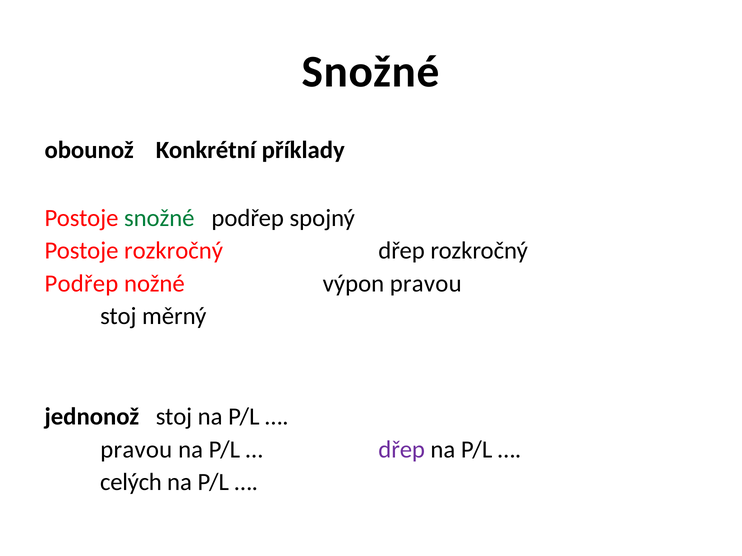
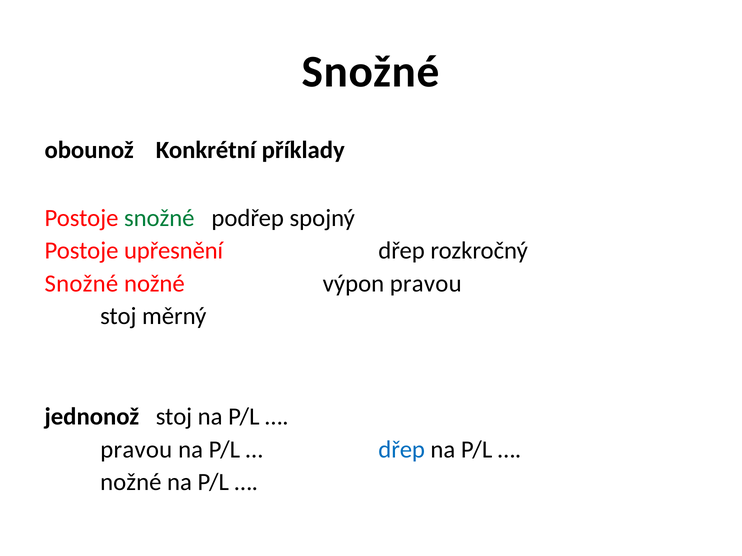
Postoje rozkročný: rozkročný -> upřesnění (174, 251)
Podřep: Podřep -> Snožné (81, 284)
dřep colour: purple -> blue (402, 450)
celých: celých -> nožné (131, 482)
